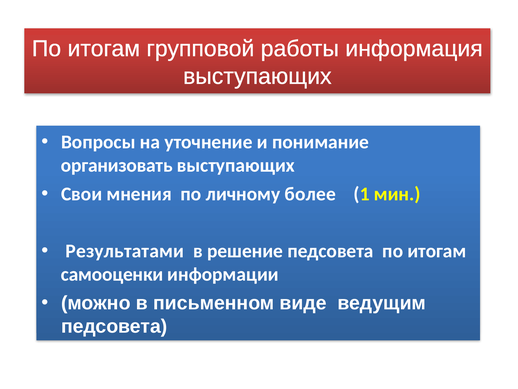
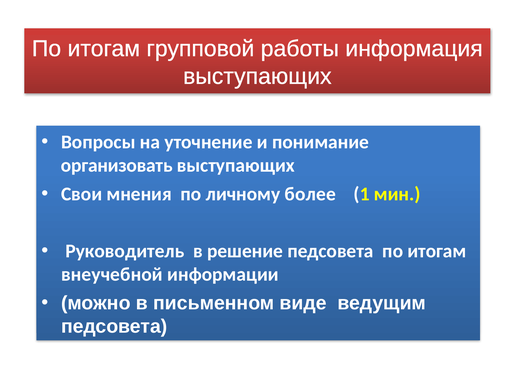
Результатами: Результатами -> Руководитель (125, 251)
самооценки: самооценки -> внеучебной (112, 274)
